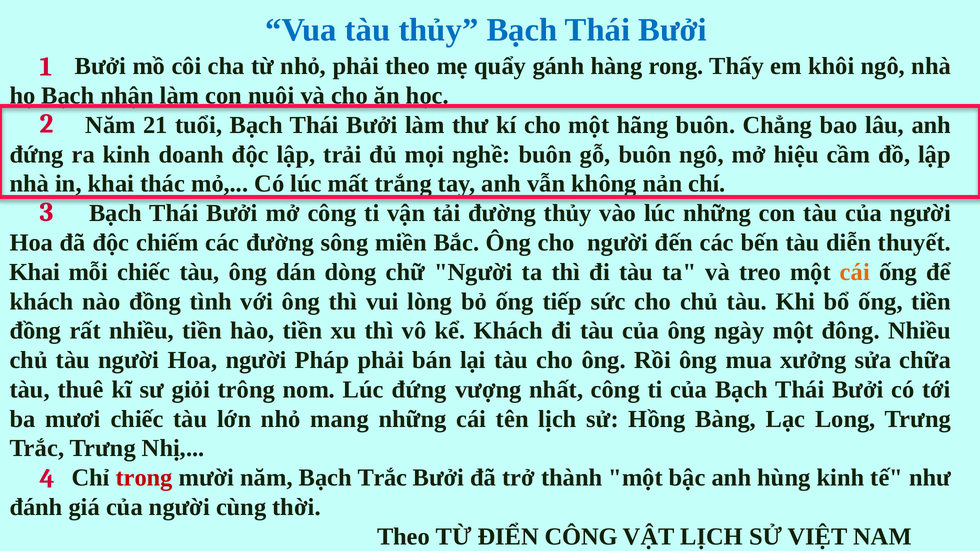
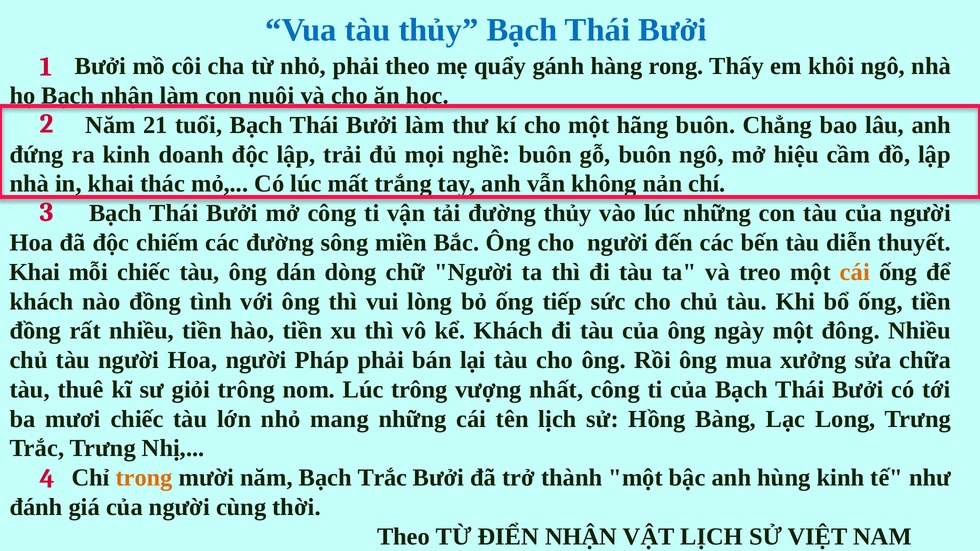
Lúc đứng: đứng -> trông (420, 390)
trong colour: red -> orange (144, 478)
ĐIỂN CÔNG: CÔNG -> NHẬN (581, 537)
